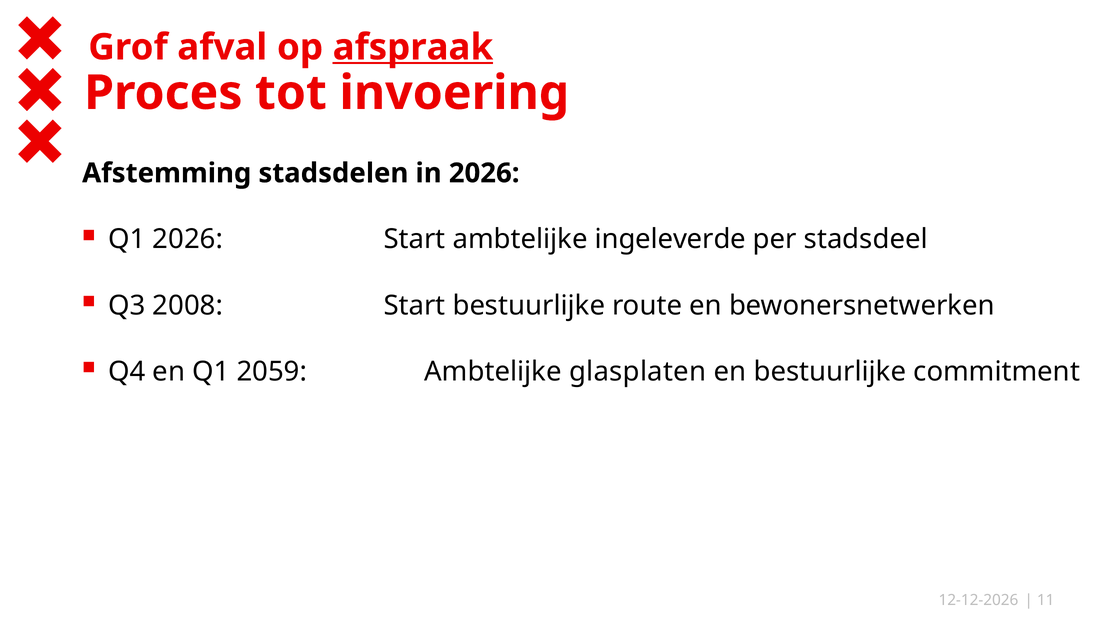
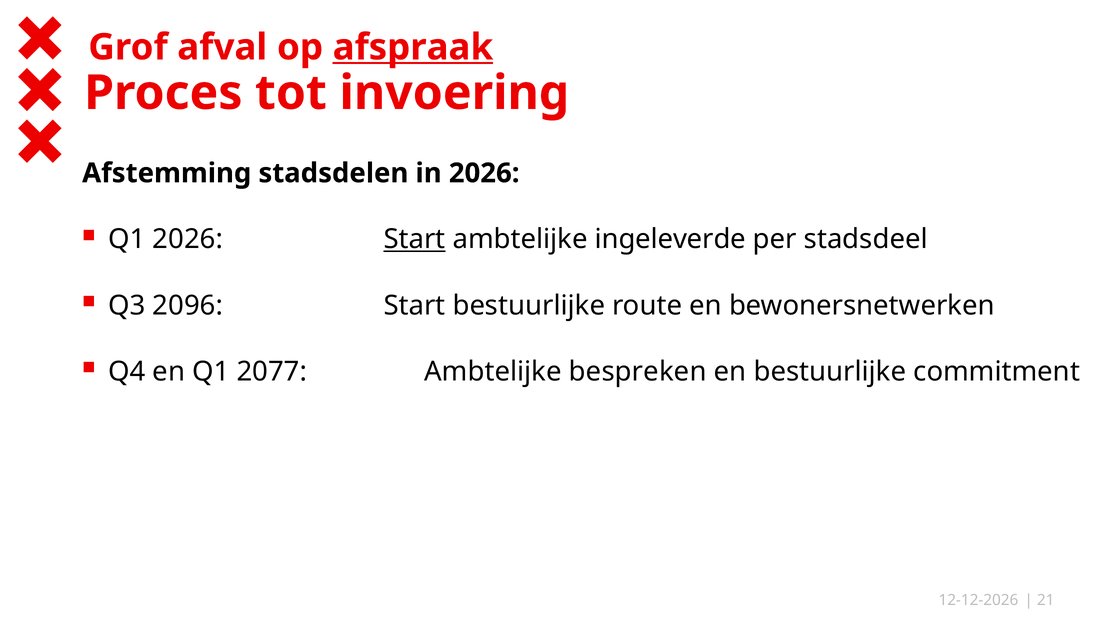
Start underline: none -> present (415, 239)
2008: 2008 -> 2096 (188, 305)
2059: 2059 -> 2077 (272, 371)
glasplaten: glasplaten -> bespreken (638, 371)
11: 11 -> 21 (1046, 600)
